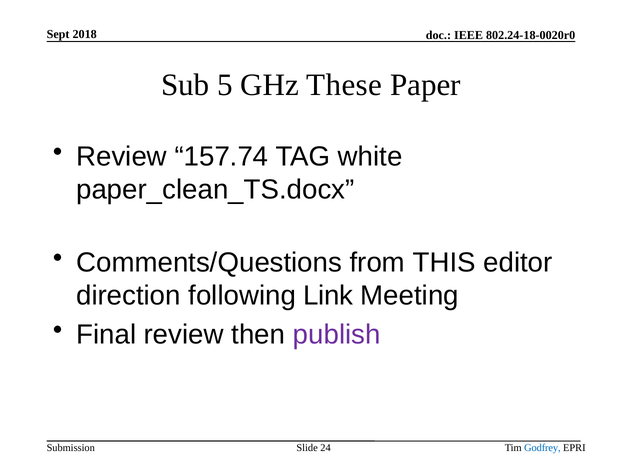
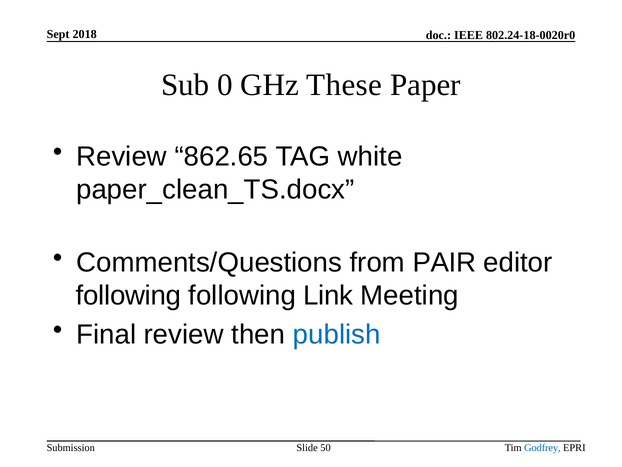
5: 5 -> 0 (225, 85)
157.74: 157.74 -> 862.65 (221, 156)
THIS: THIS -> PAIR (444, 262)
direction: direction -> following (129, 295)
publish colour: purple -> blue (337, 334)
24: 24 -> 50 (326, 447)
